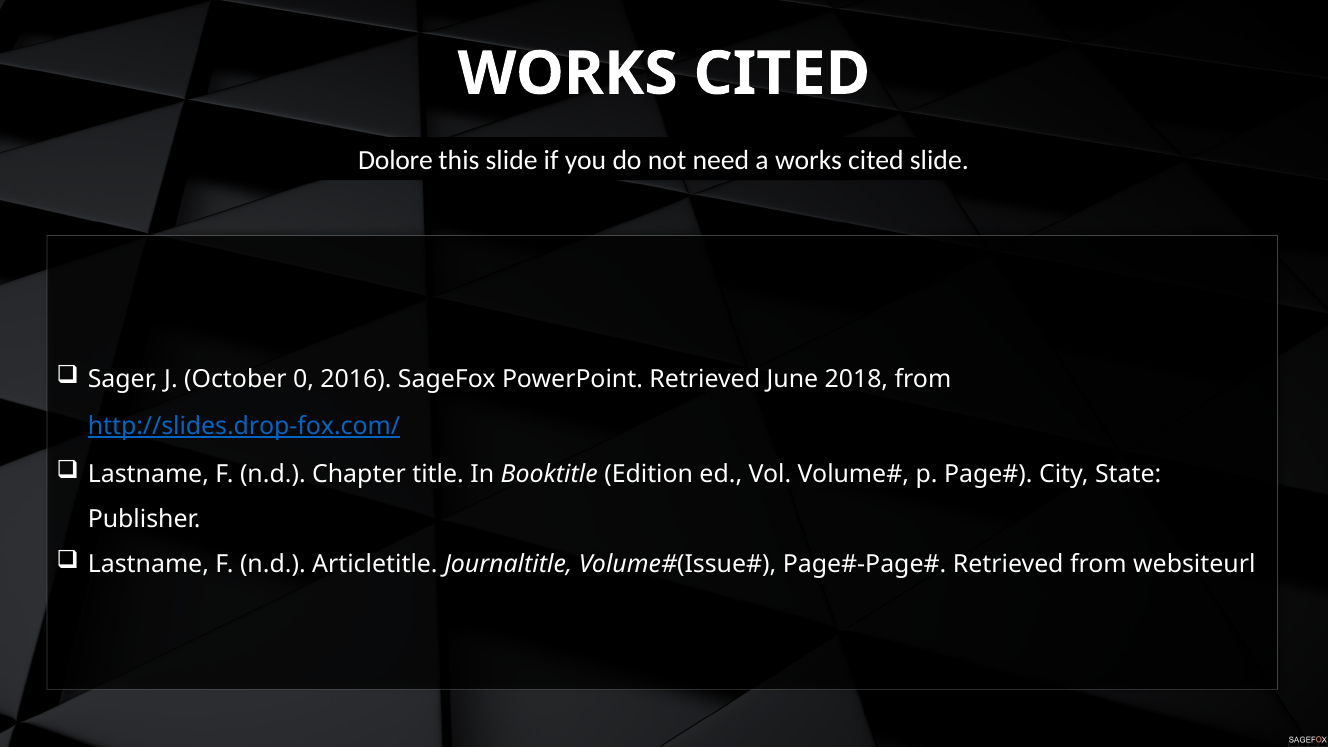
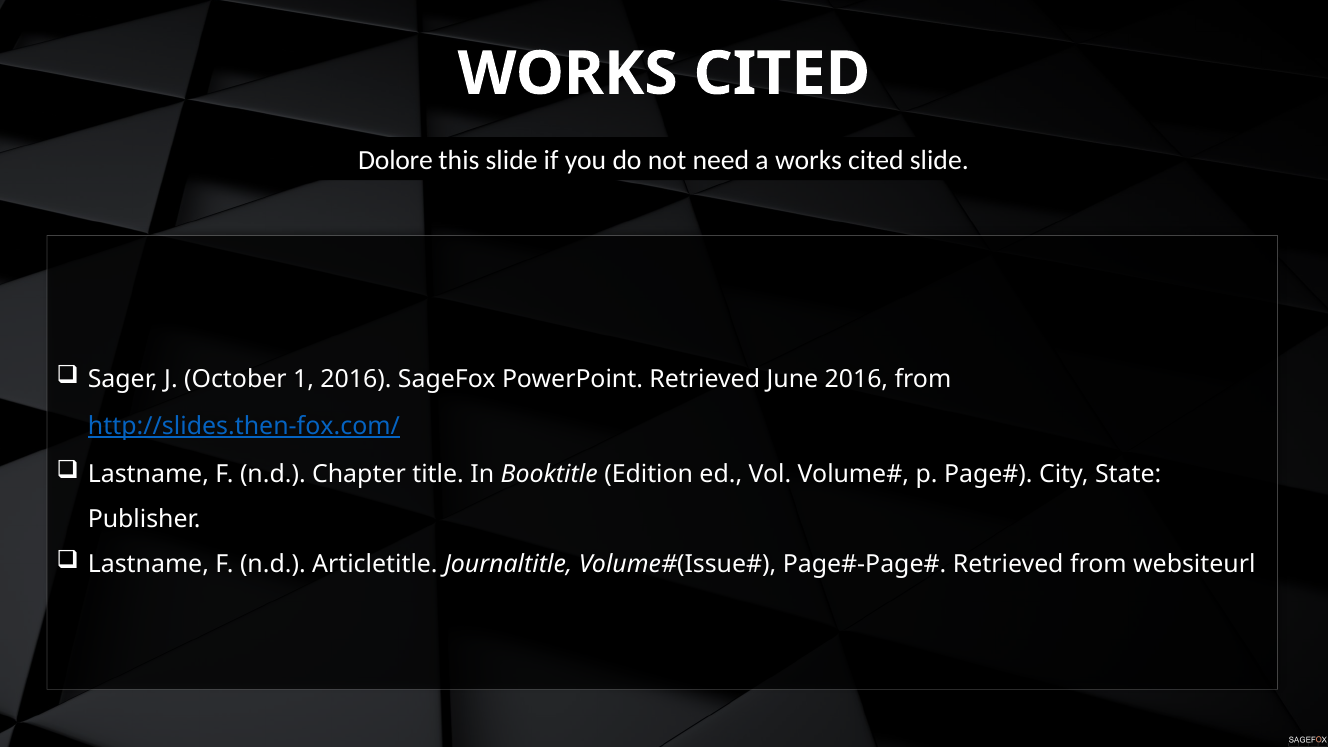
0: 0 -> 1 (304, 379)
June 2018: 2018 -> 2016 (856, 379)
http://slides.drop-fox.com/: http://slides.drop-fox.com/ -> http://slides.then-fox.com/ (244, 426)
